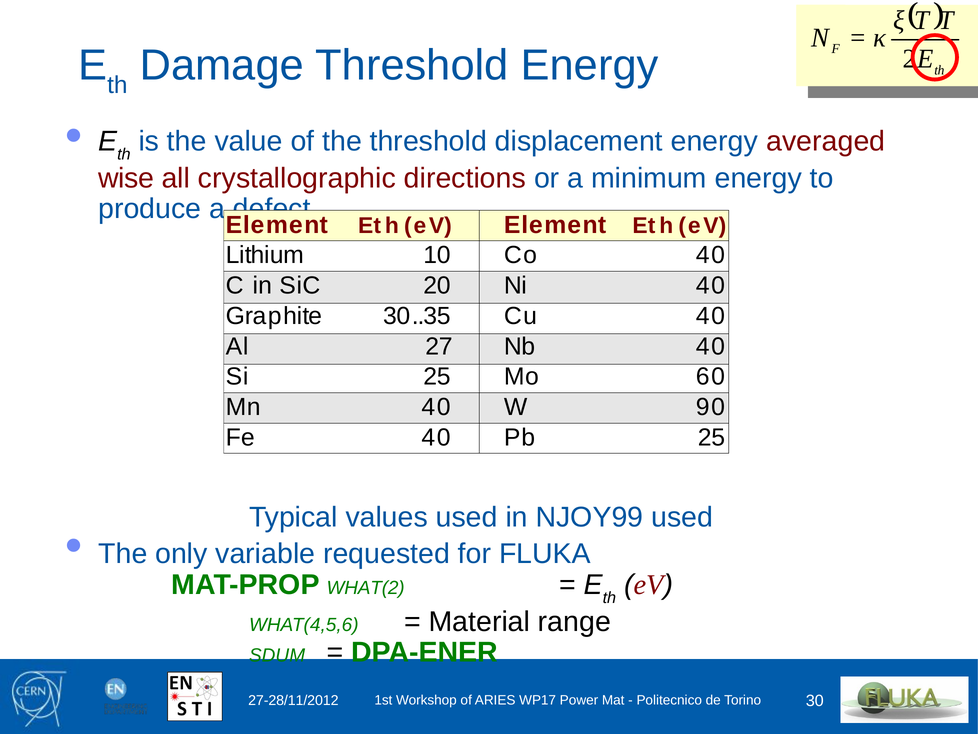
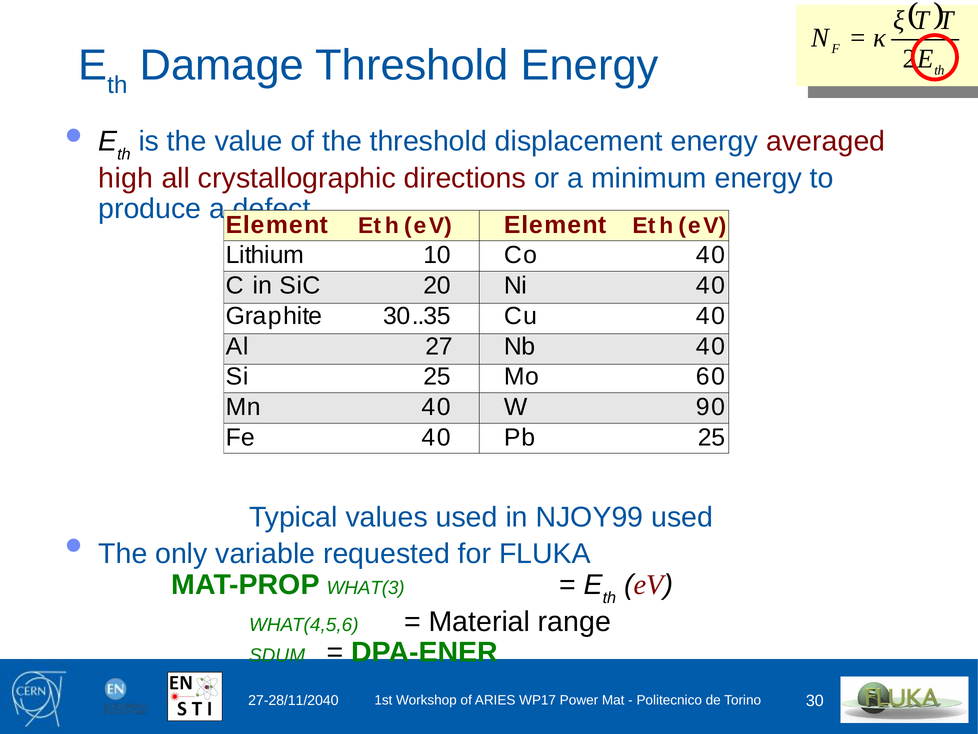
wise: wise -> high (126, 178)
WHAT(2: WHAT(2 -> WHAT(3 (366, 587)
27-28/11/2012: 27-28/11/2012 -> 27-28/11/2040 (293, 700)
